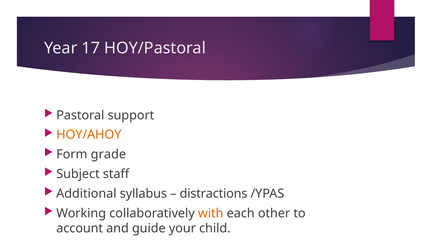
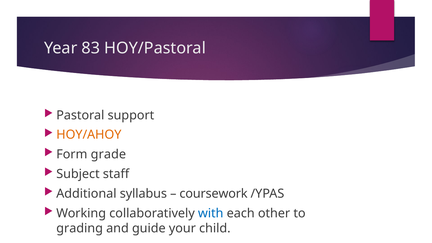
17: 17 -> 83 (91, 48)
distractions: distractions -> coursework (214, 194)
with colour: orange -> blue (211, 213)
account: account -> grading (80, 228)
